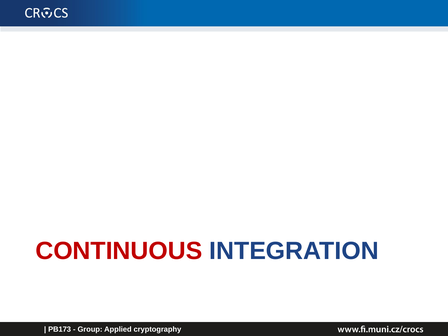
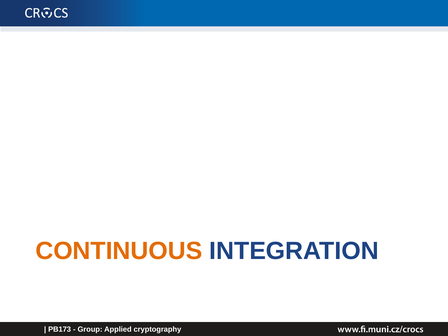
CONTINUOUS colour: red -> orange (119, 251)
